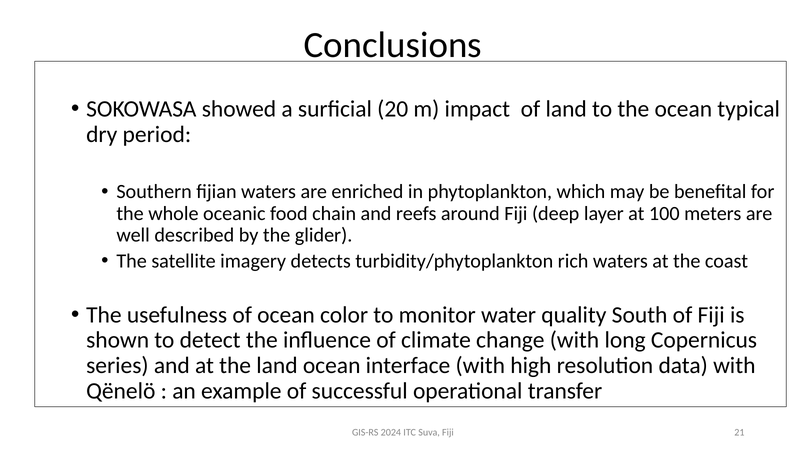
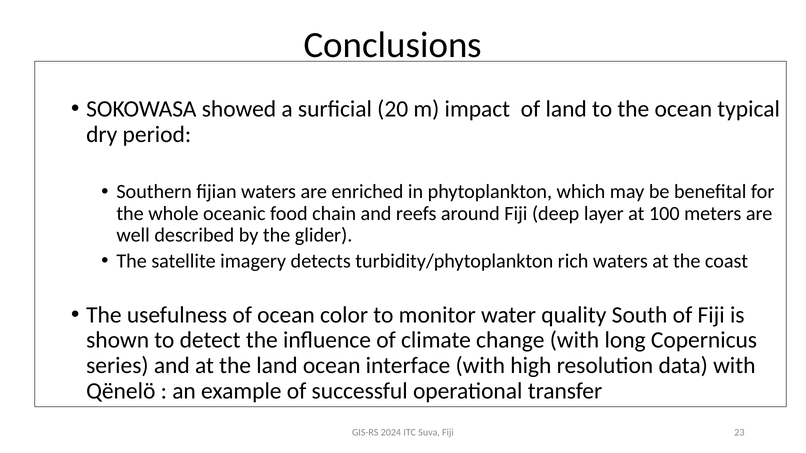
21: 21 -> 23 (739, 433)
